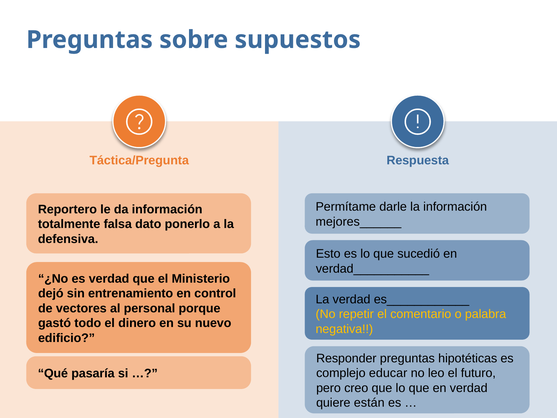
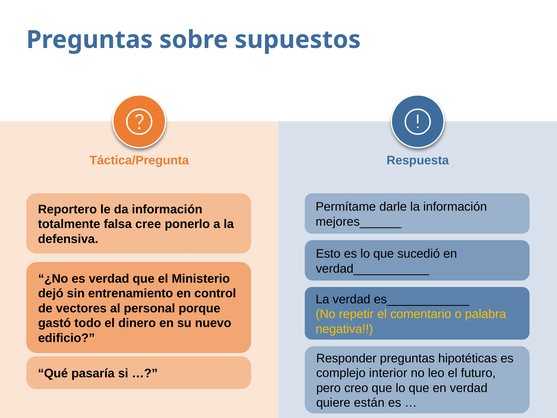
dato: dato -> cree (148, 224)
educar: educar -> interior (388, 373)
